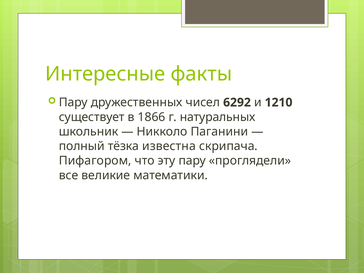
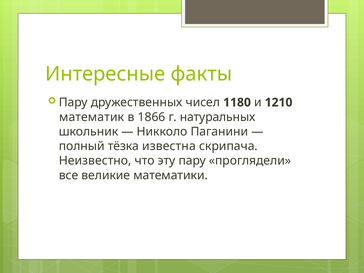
6292: 6292 -> 1180 (237, 102)
существует: существует -> математик (92, 117)
Пифагором: Пифагором -> Неизвестно (95, 161)
